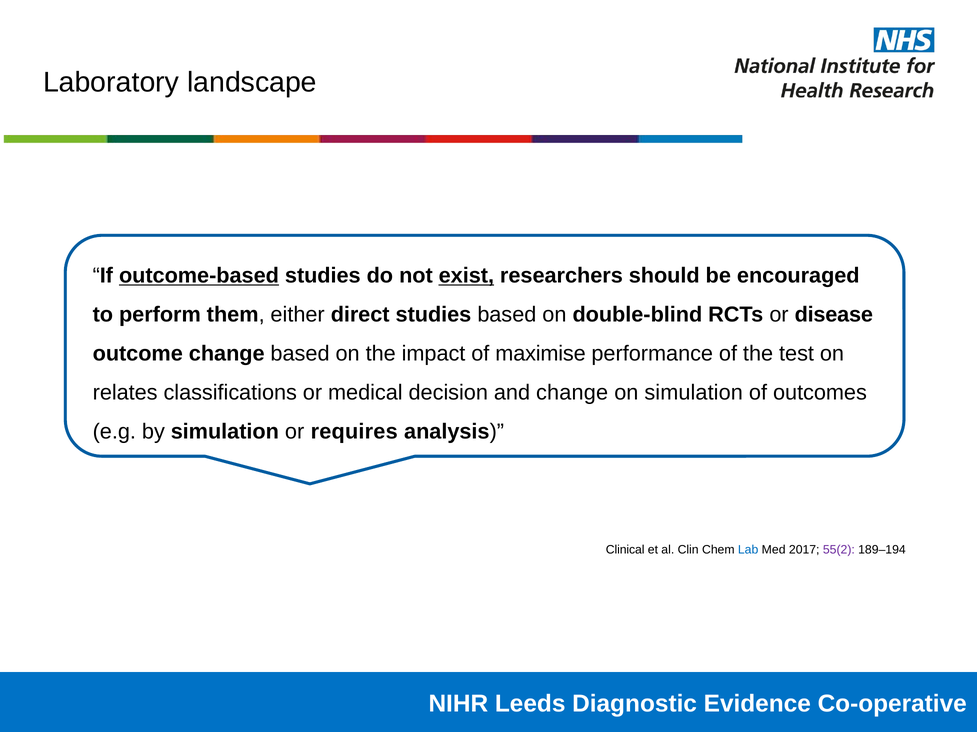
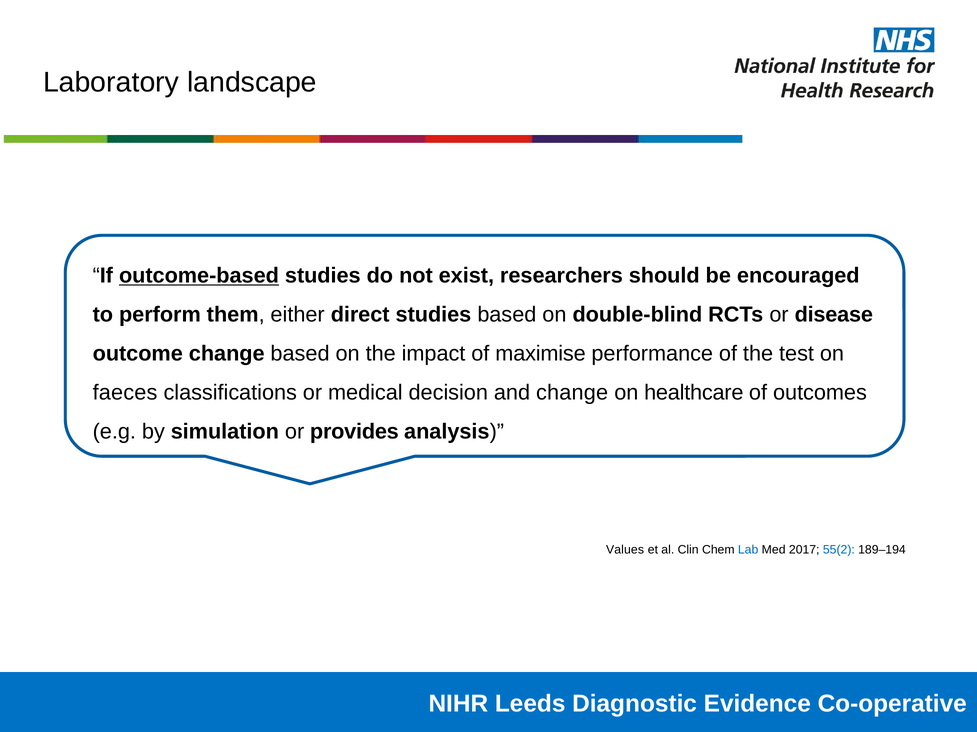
exist underline: present -> none (466, 276)
relates: relates -> faeces (125, 393)
on simulation: simulation -> healthcare (694, 393)
requires: requires -> provides (354, 432)
Clinical: Clinical -> Values (625, 550)
55(2 colour: purple -> blue (839, 550)
